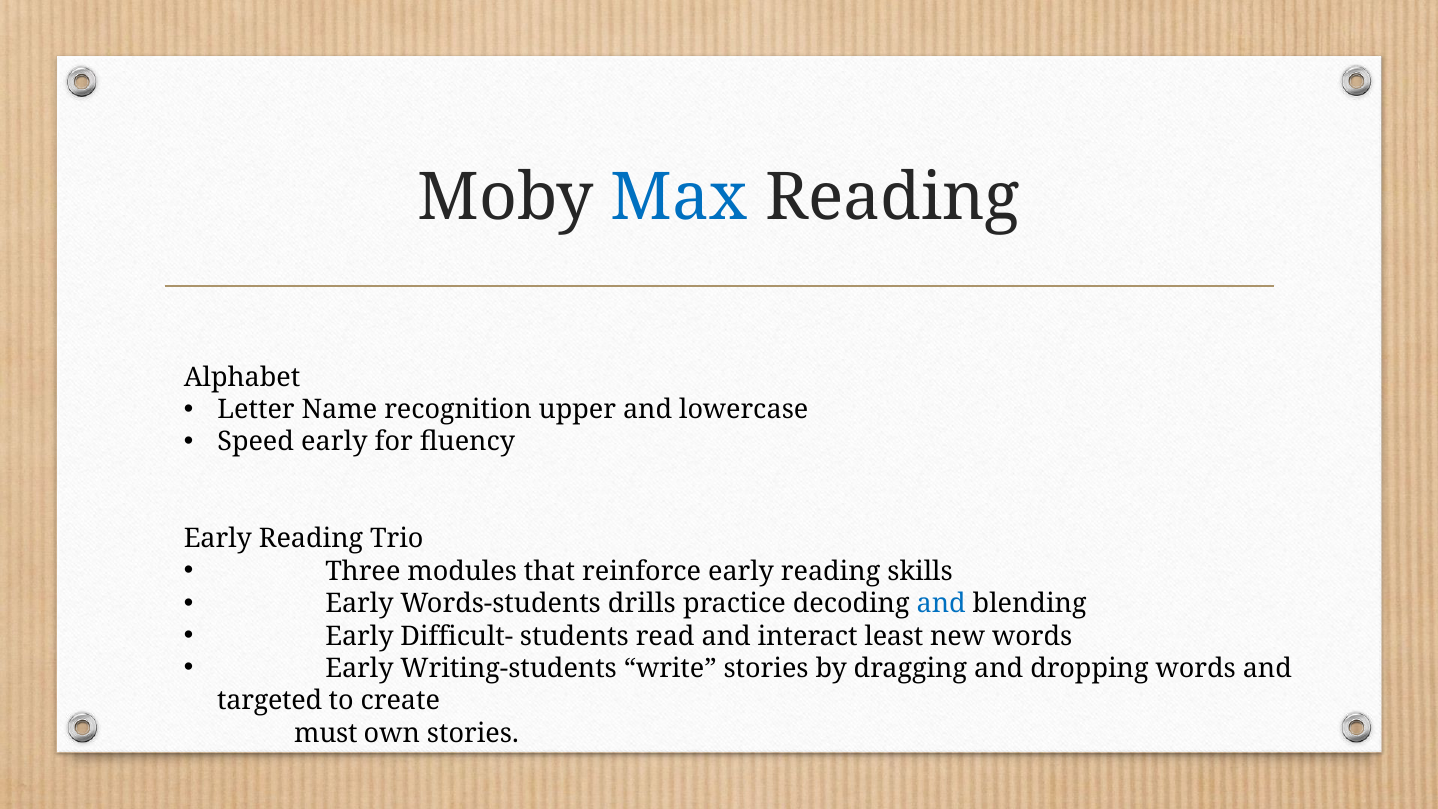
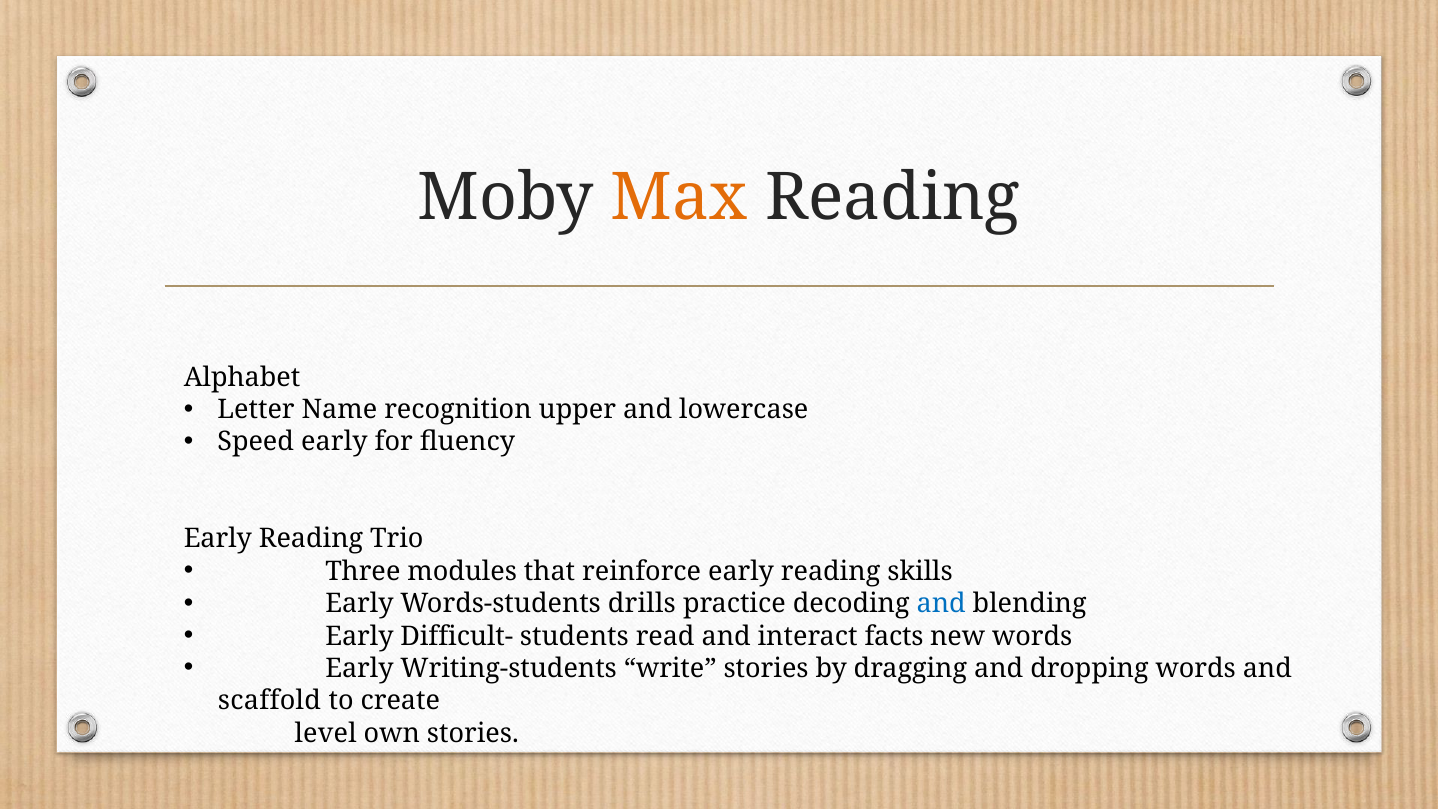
Max colour: blue -> orange (679, 197)
least: least -> facts (894, 636)
targeted: targeted -> scaffold (269, 701)
must: must -> level (326, 733)
